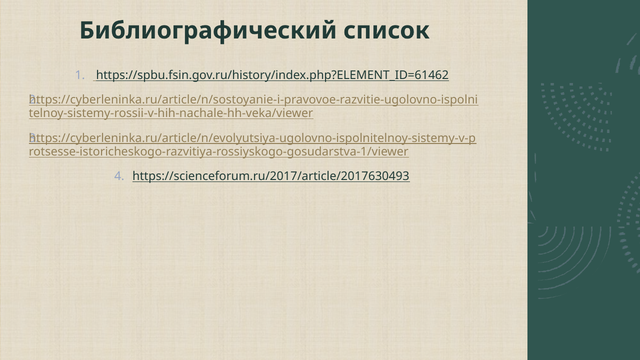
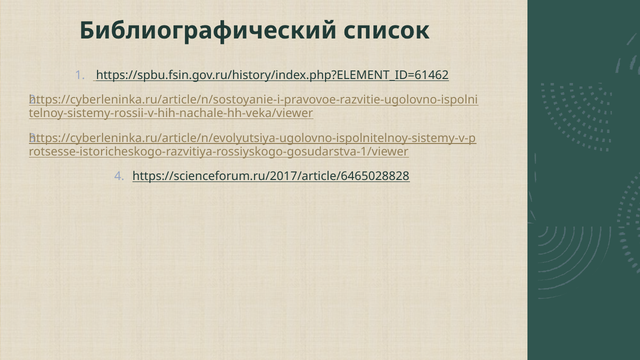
https://scienceforum.ru/2017/article/2017630493: https://scienceforum.ru/2017/article/2017630493 -> https://scienceforum.ru/2017/article/6465028828 (271, 176)
